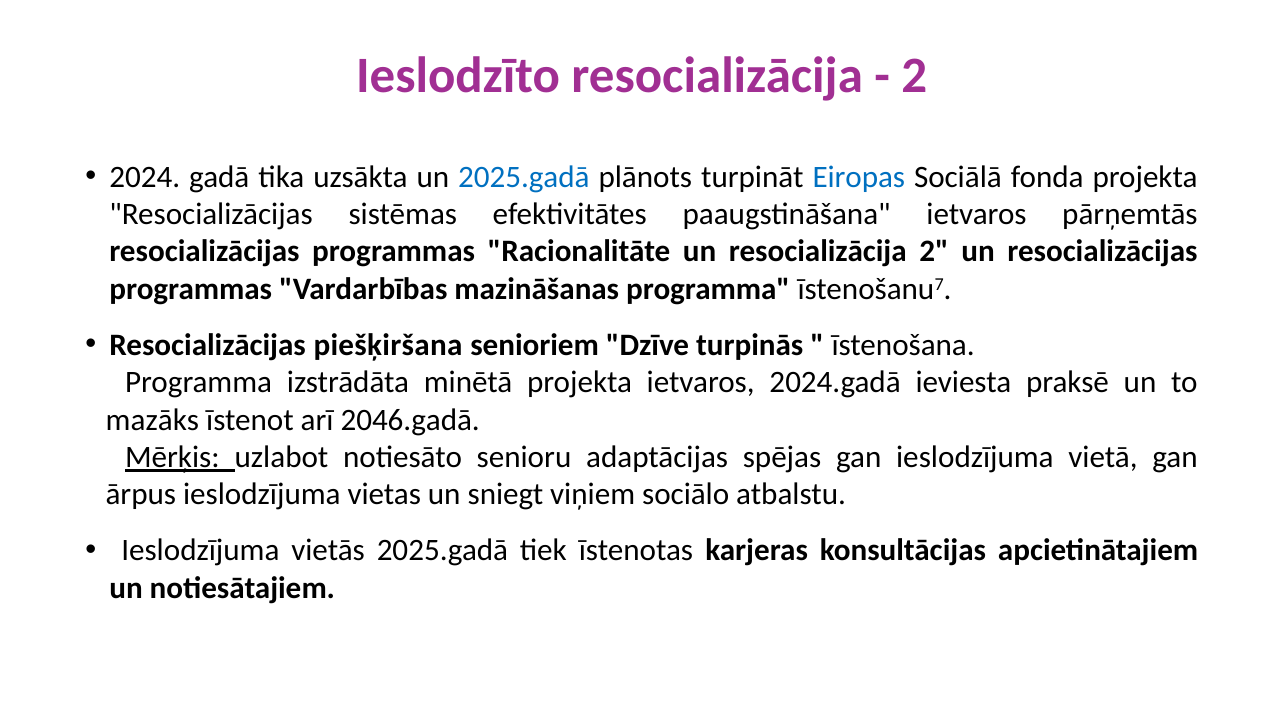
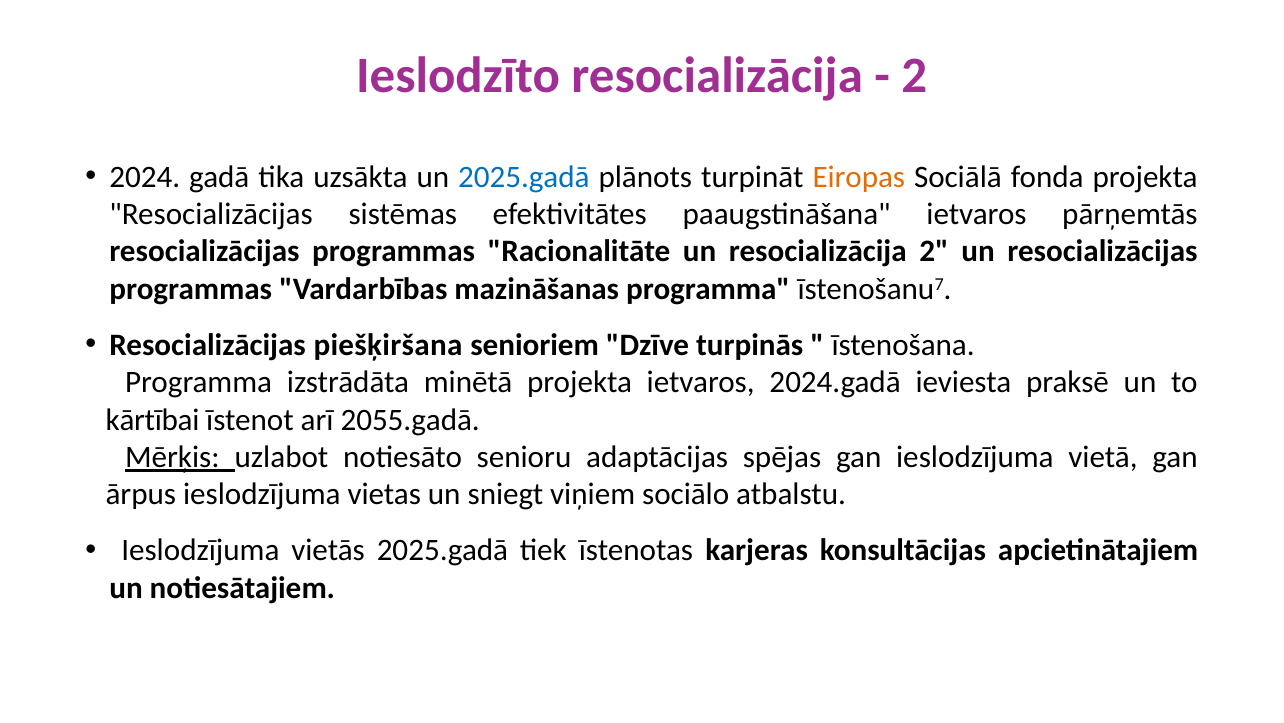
Eiropas colour: blue -> orange (859, 177)
mazāks: mazāks -> kārtībai (153, 420)
2046.gadā: 2046.gadā -> 2055.gadā (410, 420)
